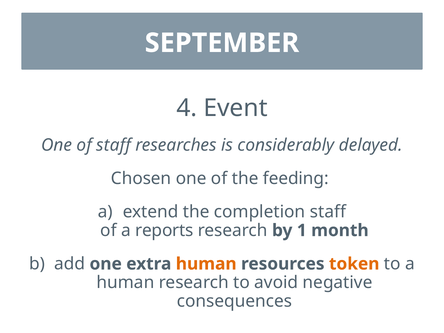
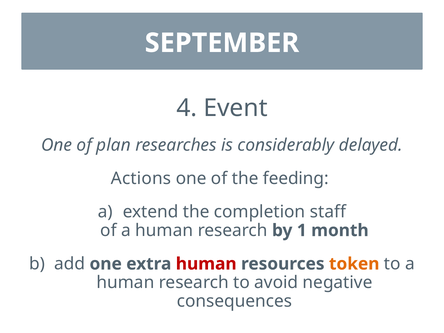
of staff: staff -> plan (114, 145)
Chosen: Chosen -> Actions (141, 178)
of a reports: reports -> human (164, 230)
human colour: orange -> red (206, 264)
